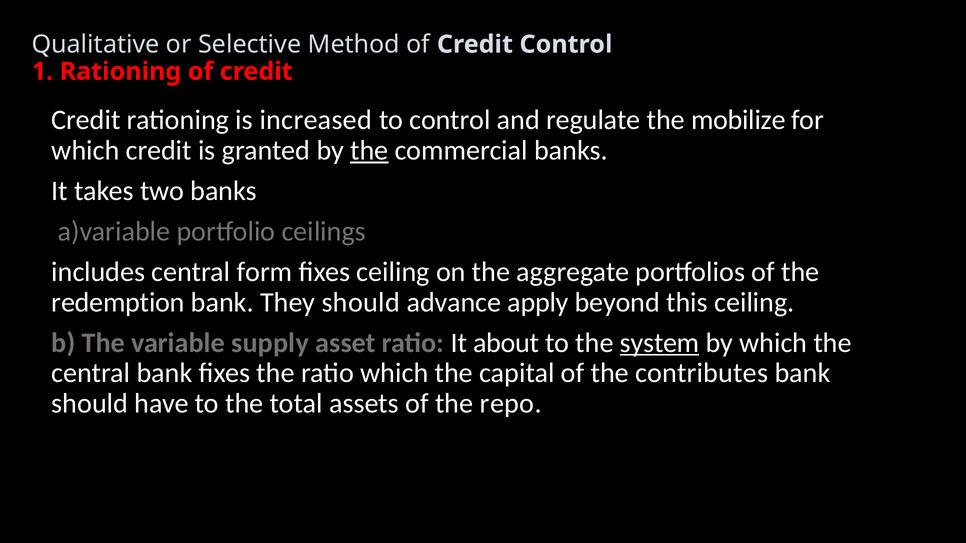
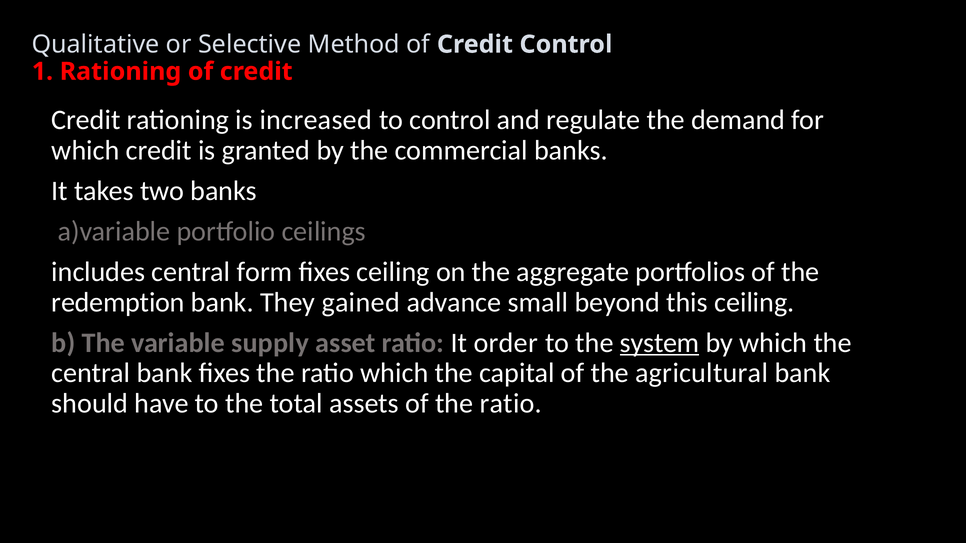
mobilize: mobilize -> demand (738, 120)
the underline: present -> none (369, 151)
They should: should -> gained (361, 302)
apply: apply -> small (538, 302)
about: about -> order (506, 343)
contributes: contributes -> agricultural (702, 373)
of the repo: repo -> ratio (511, 404)
